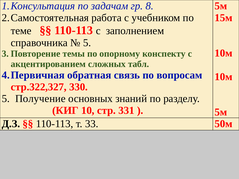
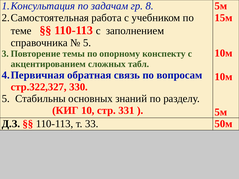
Получение: Получение -> Стабильны (40, 99)
